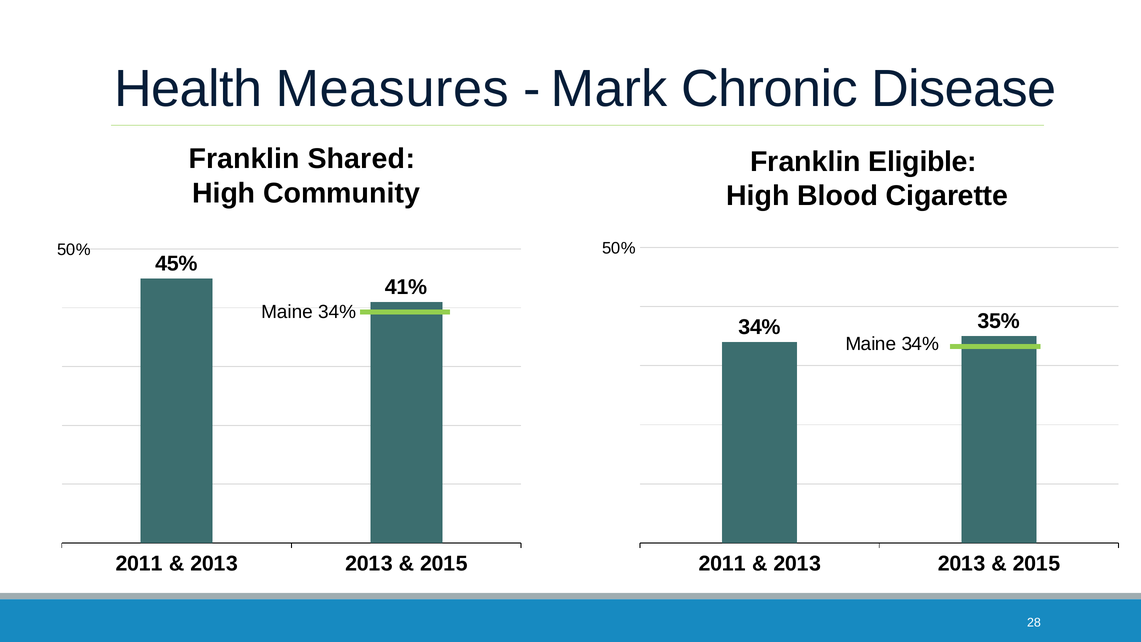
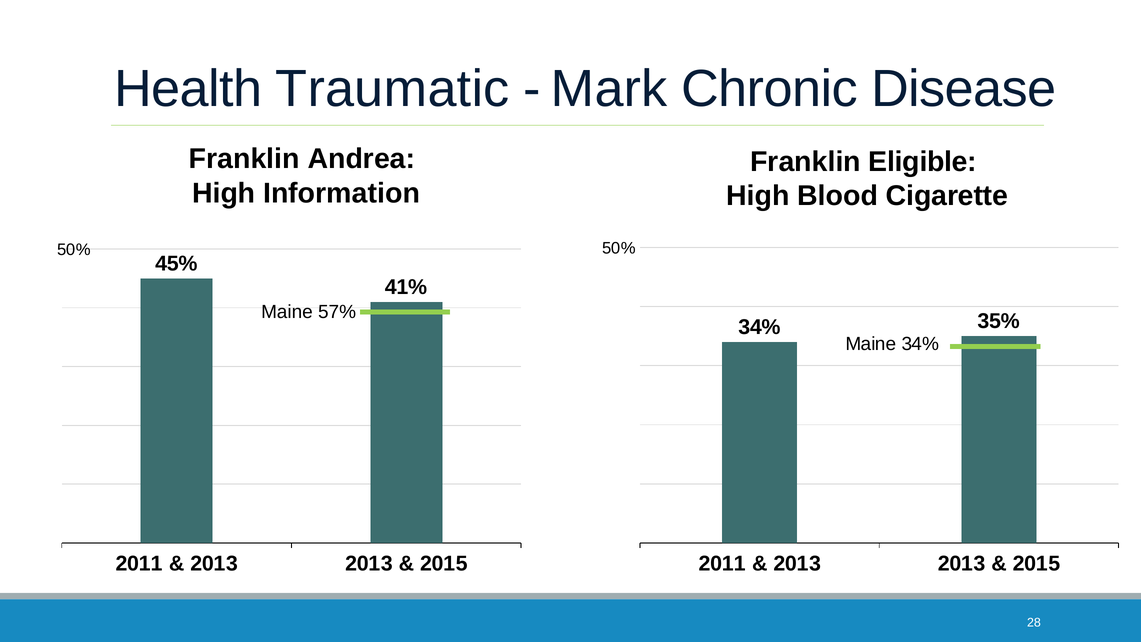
Measures: Measures -> Traumatic (392, 89)
Shared: Shared -> Andrea (361, 159)
Community: Community -> Information (342, 193)
34%: 34% -> 57% (337, 312)
